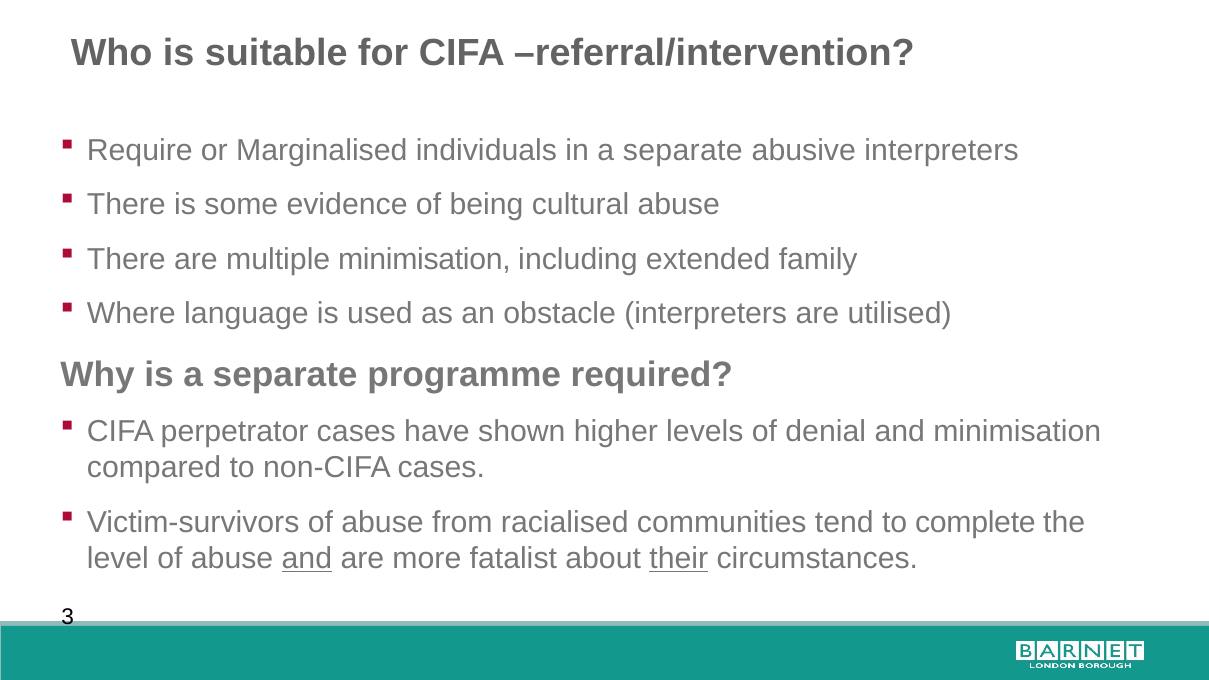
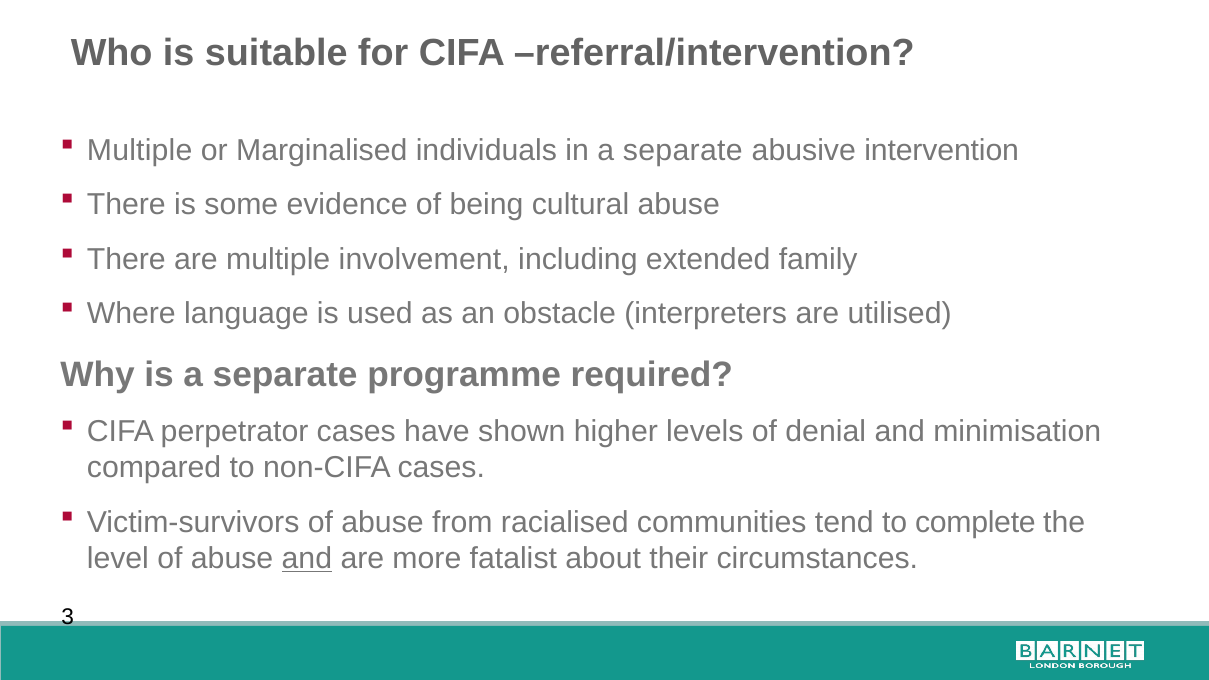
Require: Require -> Multiple (140, 151)
abusive interpreters: interpreters -> intervention (942, 151)
multiple minimisation: minimisation -> involvement (424, 259)
their underline: present -> none (679, 559)
